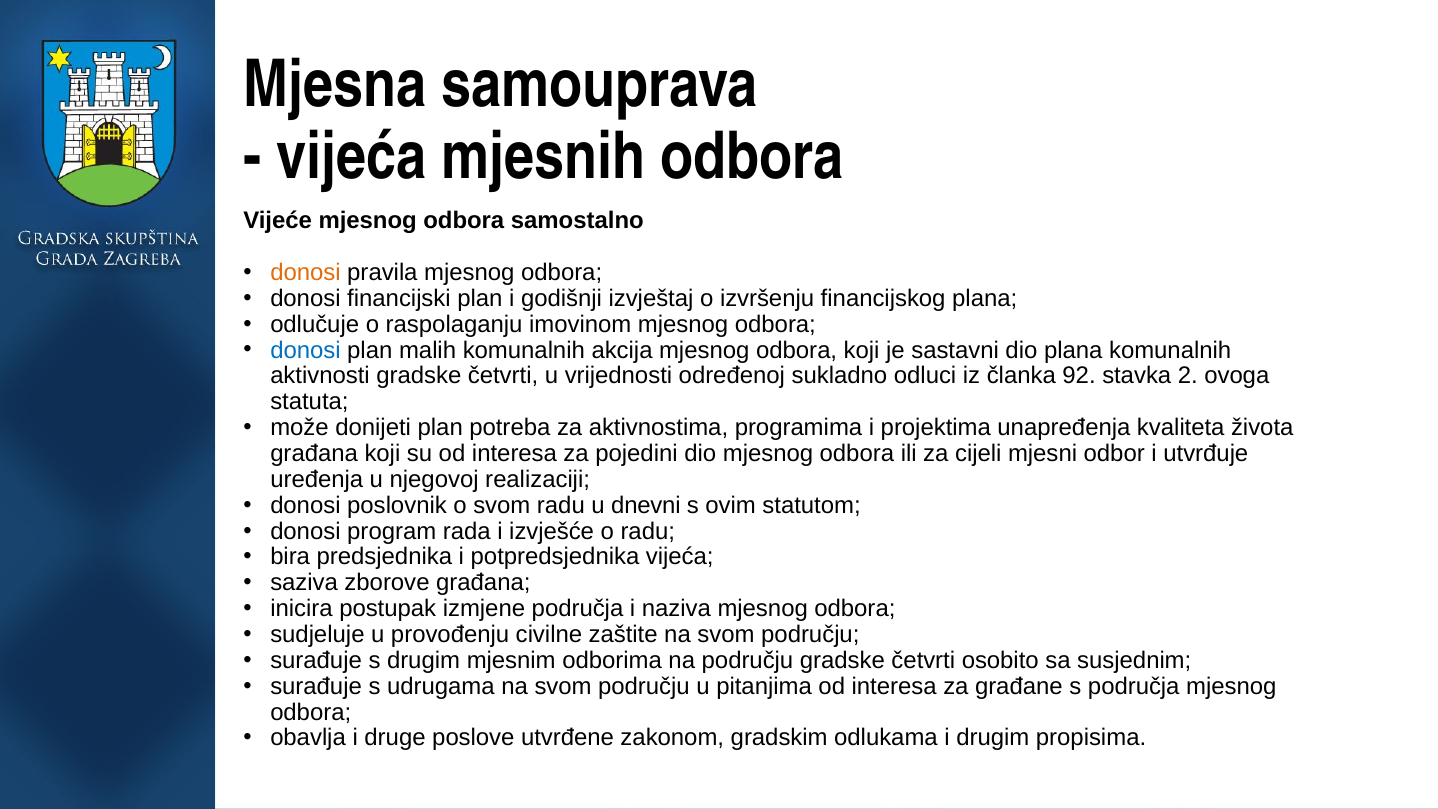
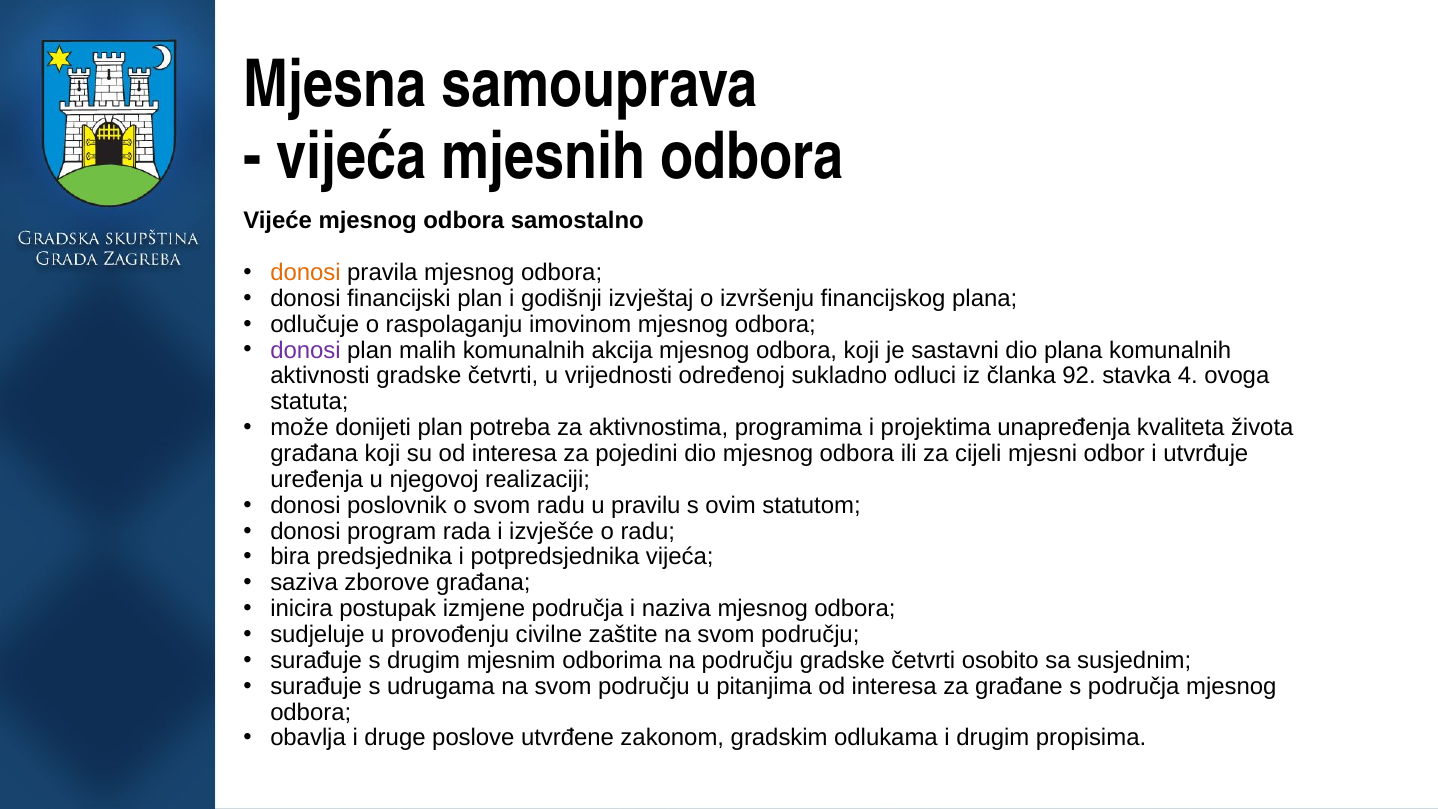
donosi colour: blue -> purple (306, 350)
2: 2 -> 4 (1188, 376)
dnevni: dnevni -> pravilu (646, 505)
